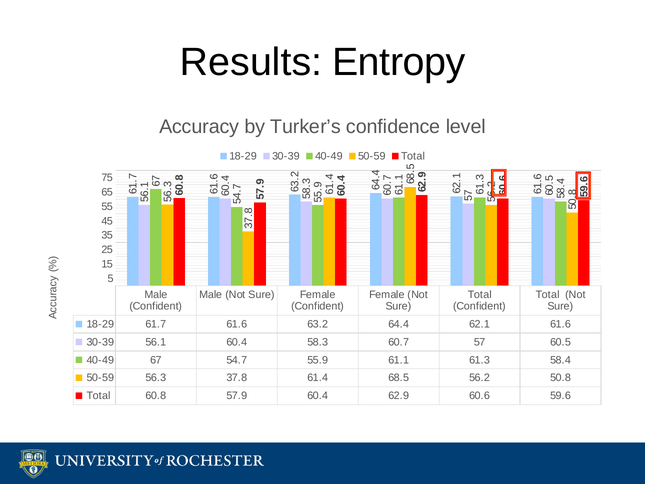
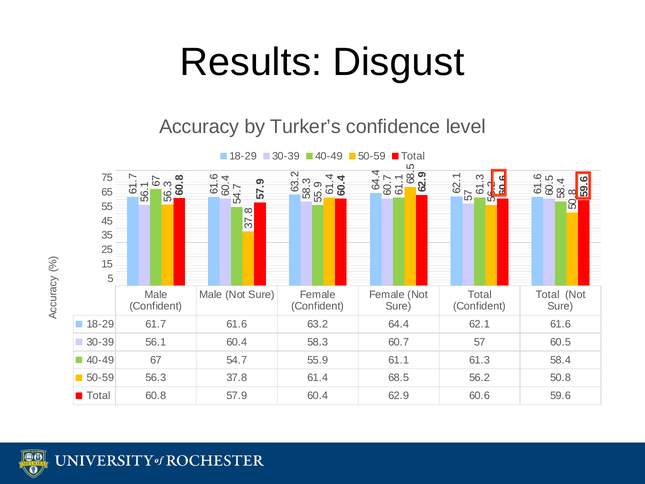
Entropy: Entropy -> Disgust (399, 62)
